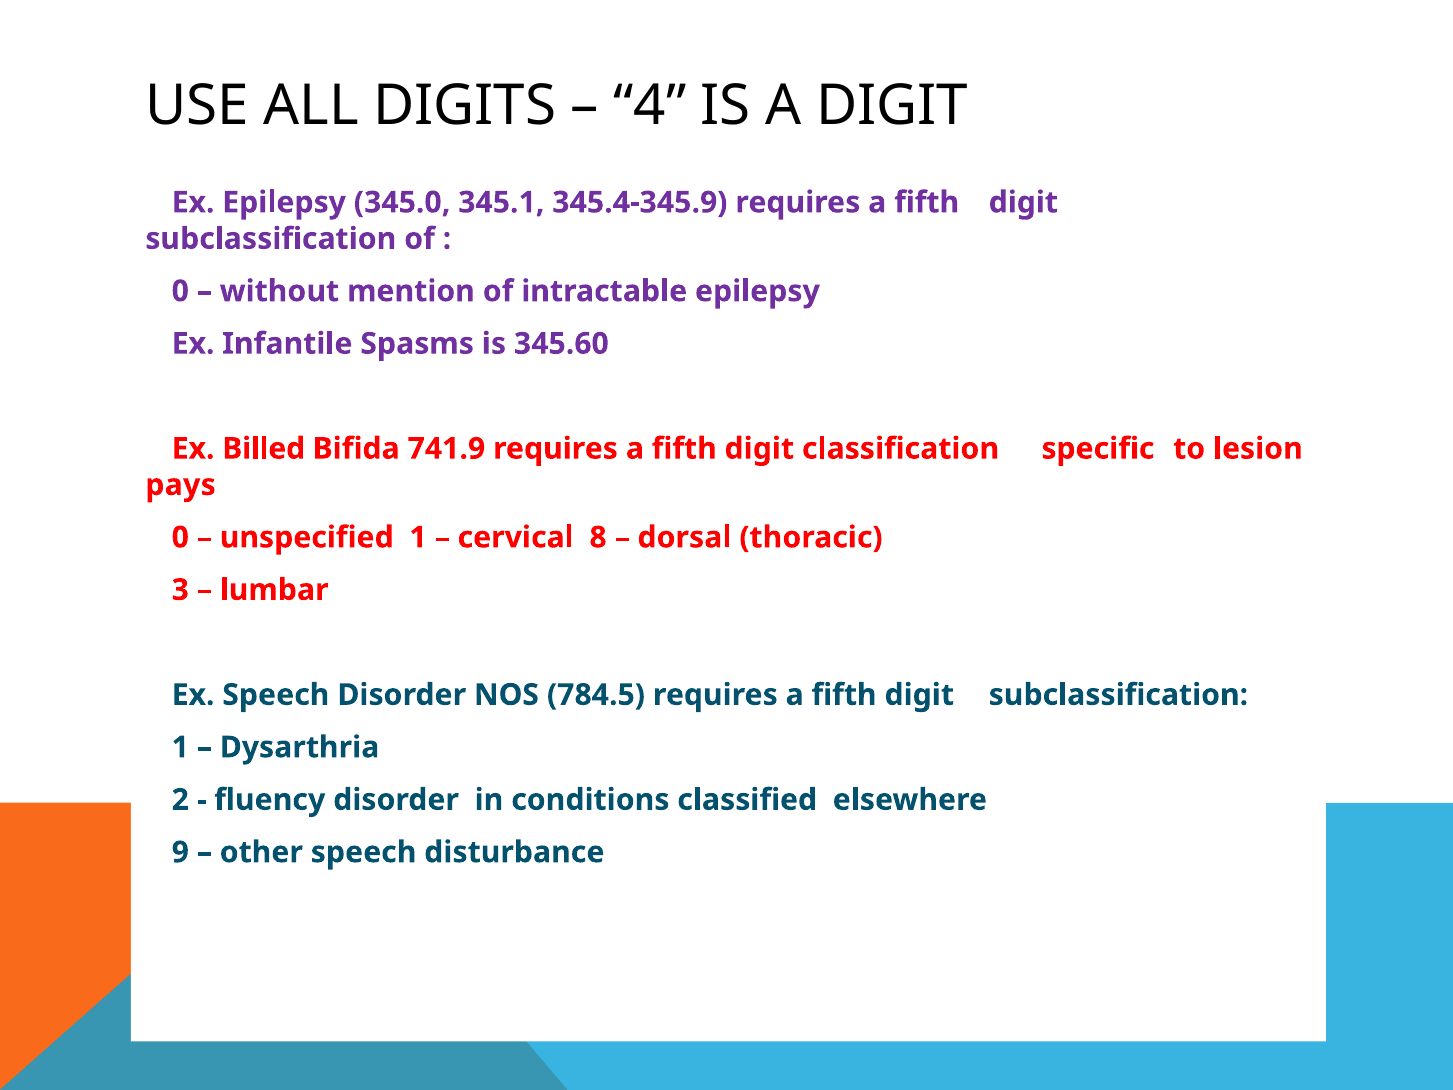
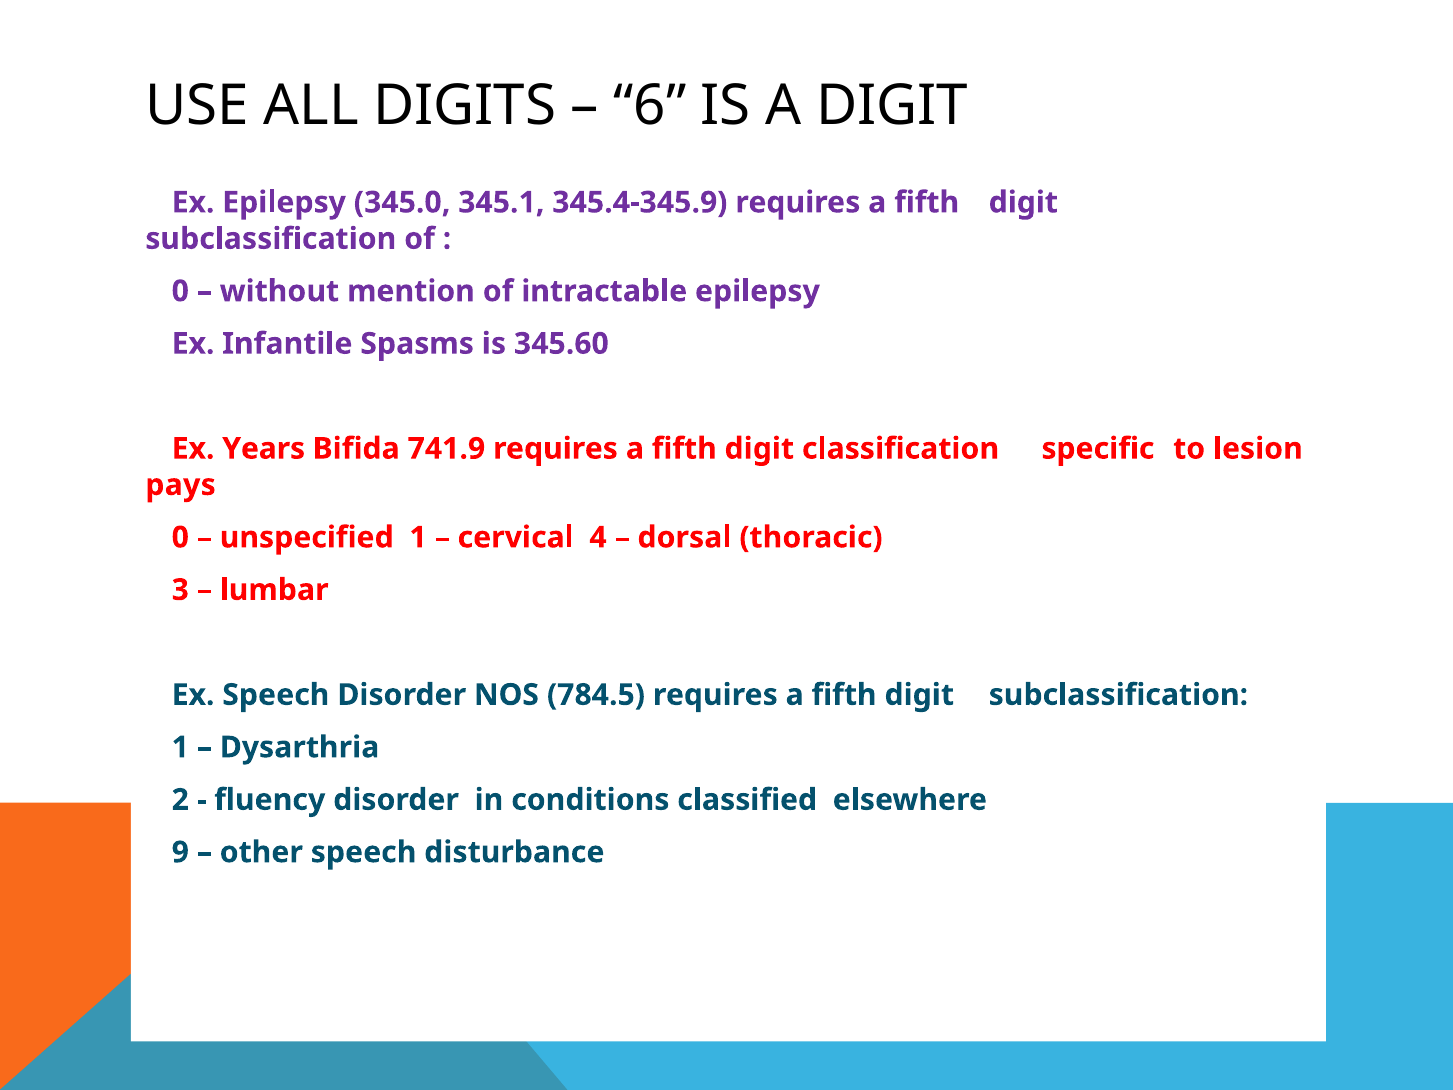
4: 4 -> 6 (650, 106)
Billed: Billed -> Years (264, 449)
8: 8 -> 4 (598, 537)
